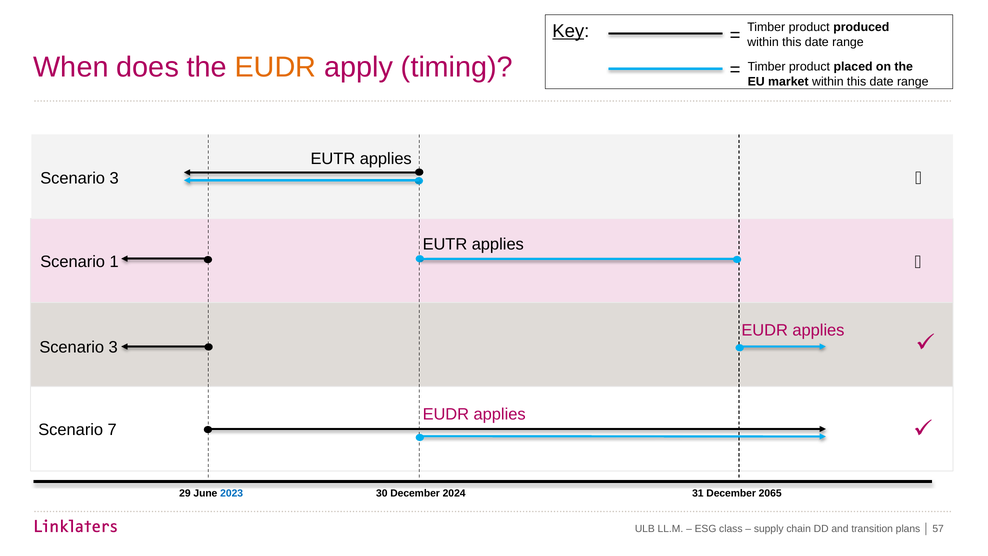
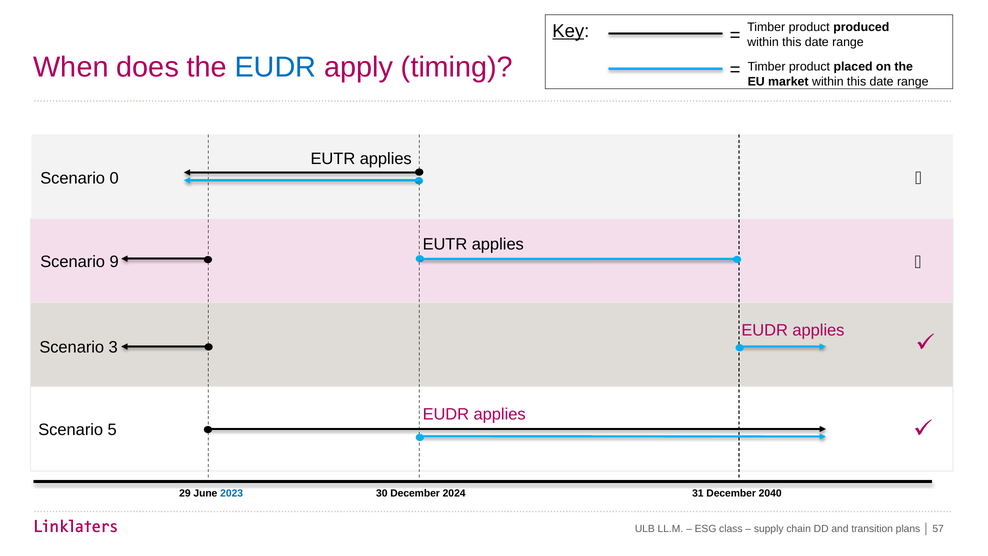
EUDR colour: orange -> blue (276, 67)
3: 3 -> 0 (114, 178)
1: 1 -> 9 (114, 262)
7: 7 -> 5 (112, 430)
2065: 2065 -> 2040 (770, 493)
